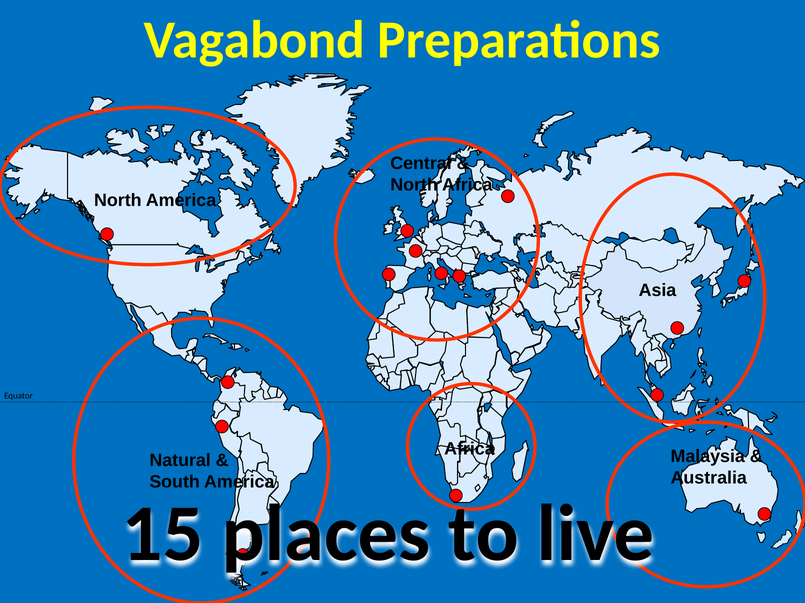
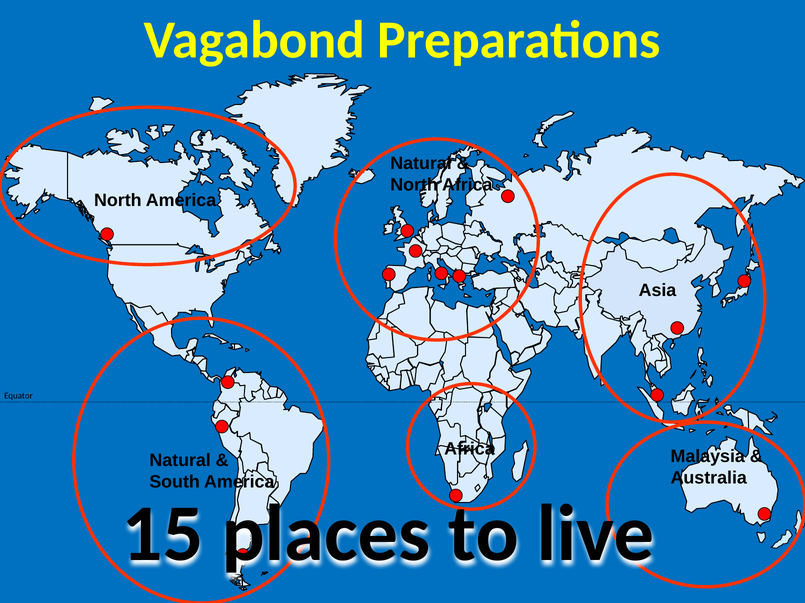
Central: Central -> Natural (421, 164)
